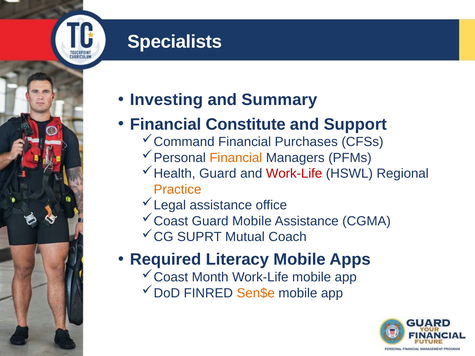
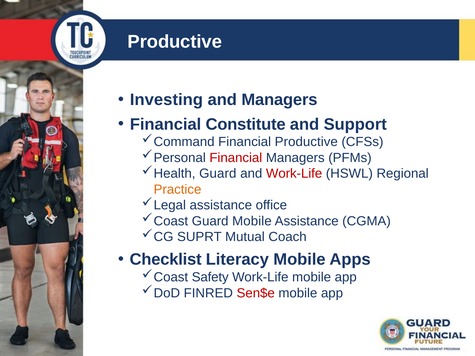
Specialists: Specialists -> Productive (175, 42)
and Summary: Summary -> Managers (279, 100)
Financial Purchases: Purchases -> Productive (306, 142)
Financial colour: orange -> red (236, 158)
Required: Required -> Checklist (166, 260)
Month: Month -> Safety (210, 277)
Sen$e colour: orange -> red (256, 293)
